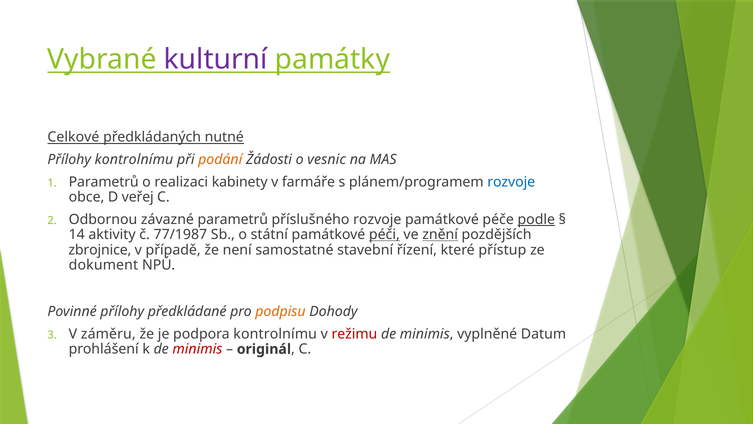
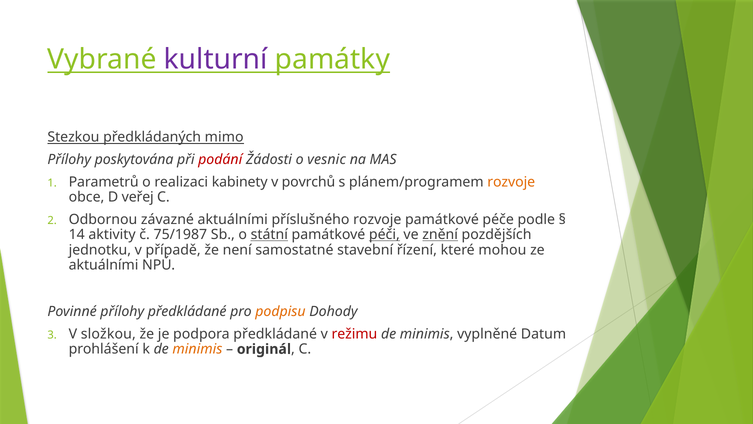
Celkové: Celkové -> Stezkou (73, 137)
nutné: nutné -> mimo (224, 137)
Přílohy kontrolnímu: kontrolnímu -> poskytována (134, 159)
podání colour: orange -> red (220, 159)
farmáře: farmáře -> povrchů (308, 182)
rozvoje colour: blue -> orange (511, 182)
závazné parametrů: parametrů -> aktuálními (233, 219)
podle underline: present -> none (536, 219)
77/1987: 77/1987 -> 75/1987 (180, 234)
státní underline: none -> present (269, 234)
zbrojnice: zbrojnice -> jednotku (100, 250)
přístup: přístup -> mohou (502, 250)
dokument: dokument -> aktuálními (104, 265)
záměru: záměru -> složkou (108, 334)
podpora kontrolnímu: kontrolnímu -> předkládané (275, 334)
minimis colour: red -> orange (197, 349)
